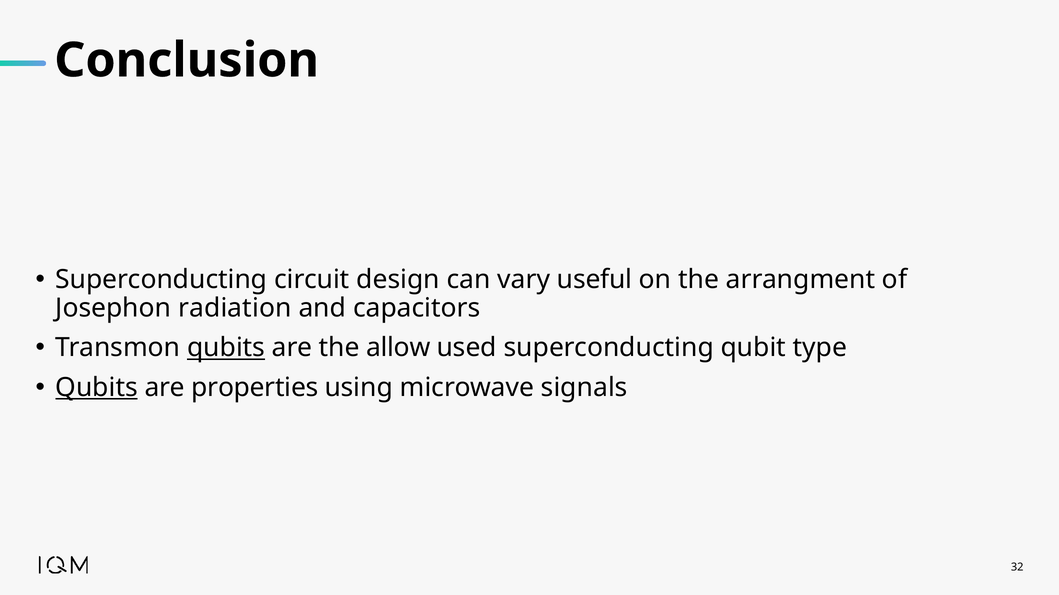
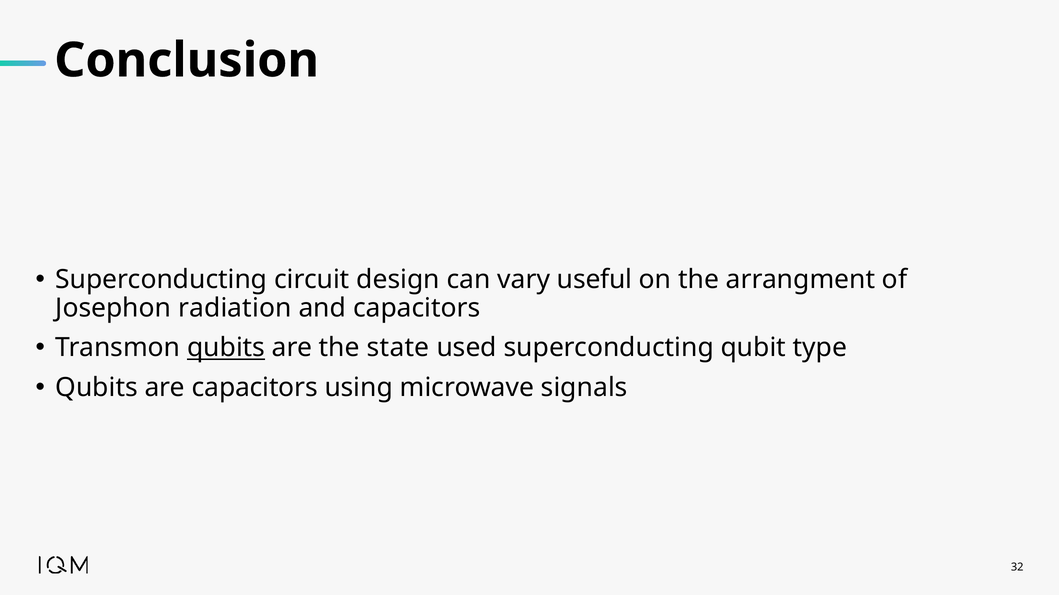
allow: allow -> state (398, 348)
Qubits underline: present -> none (97, 388)
are properties: properties -> capacitors (255, 388)
